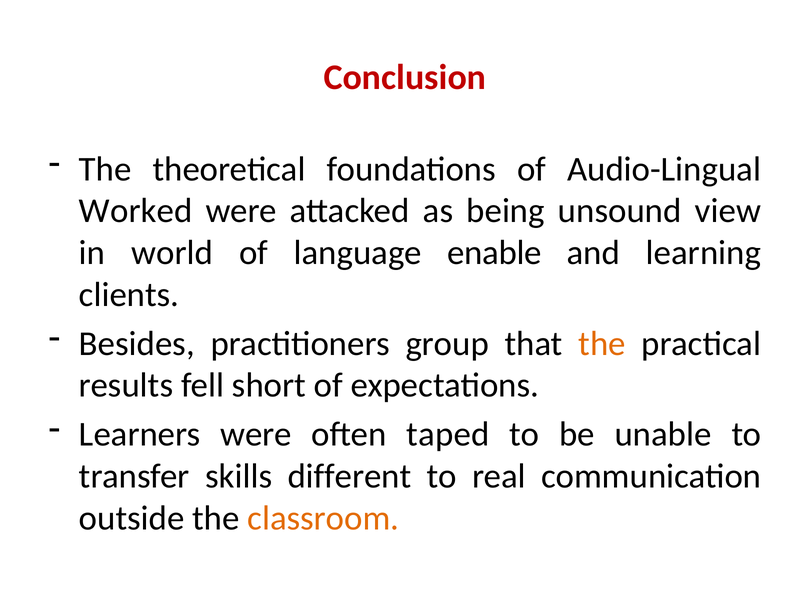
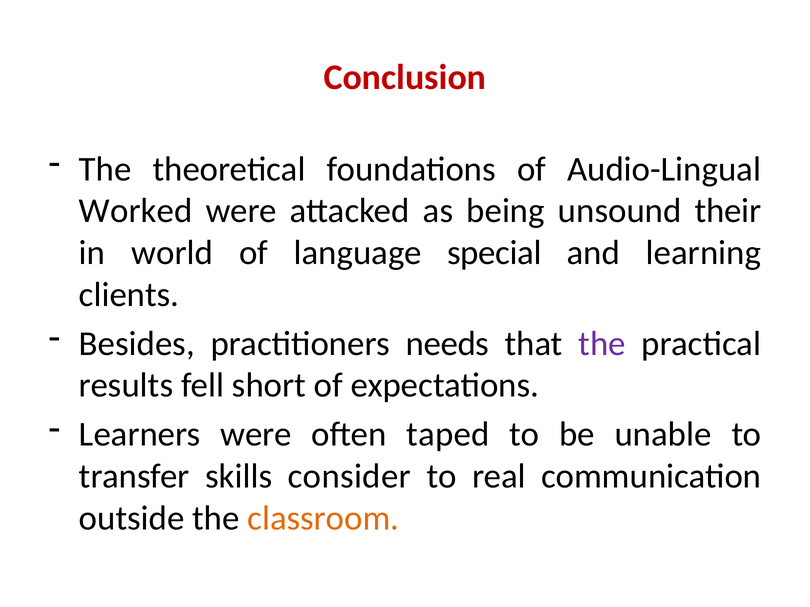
view: view -> their (728, 211)
enable: enable -> special (494, 253)
group: group -> needs (447, 344)
the colour: orange -> purple (602, 344)
different: different -> consider (349, 477)
